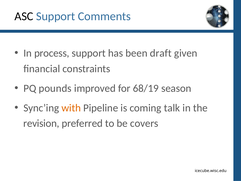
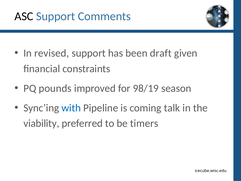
process: process -> revised (52, 53)
68/19: 68/19 -> 98/19 (146, 88)
with colour: orange -> blue (71, 108)
revision: revision -> viability (41, 123)
covers: covers -> timers (144, 123)
